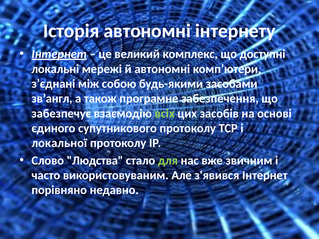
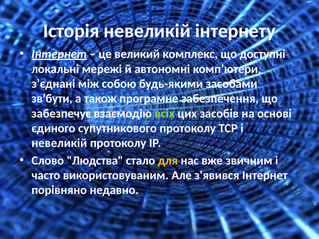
Історія автономні: автономні -> невеликій (147, 31)
зв’англ: зв’англ -> зв’бути (52, 99)
локальної: локальної -> невеликій (59, 143)
для colour: light green -> yellow (168, 161)
